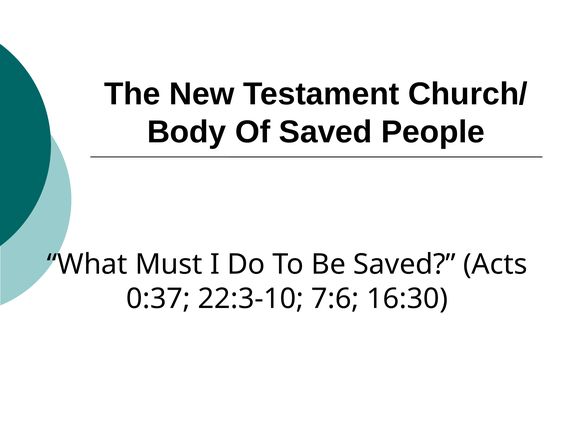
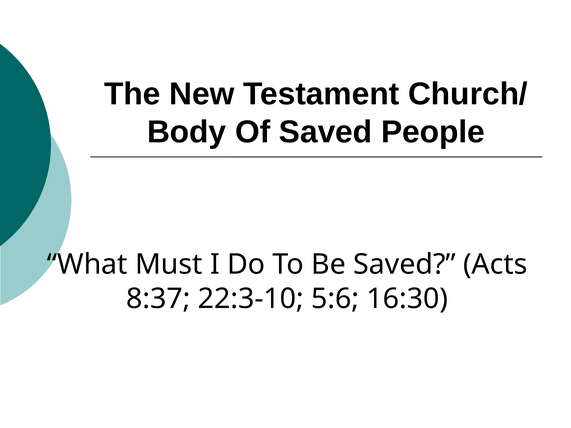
0:37: 0:37 -> 8:37 (158, 299)
7:6: 7:6 -> 5:6 (335, 299)
